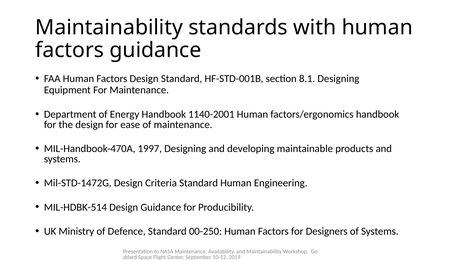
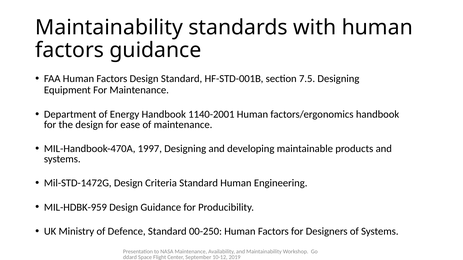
8.1: 8.1 -> 7.5 (307, 79)
MIL-HDBK-514: MIL-HDBK-514 -> MIL-HDBK-959 (75, 208)
